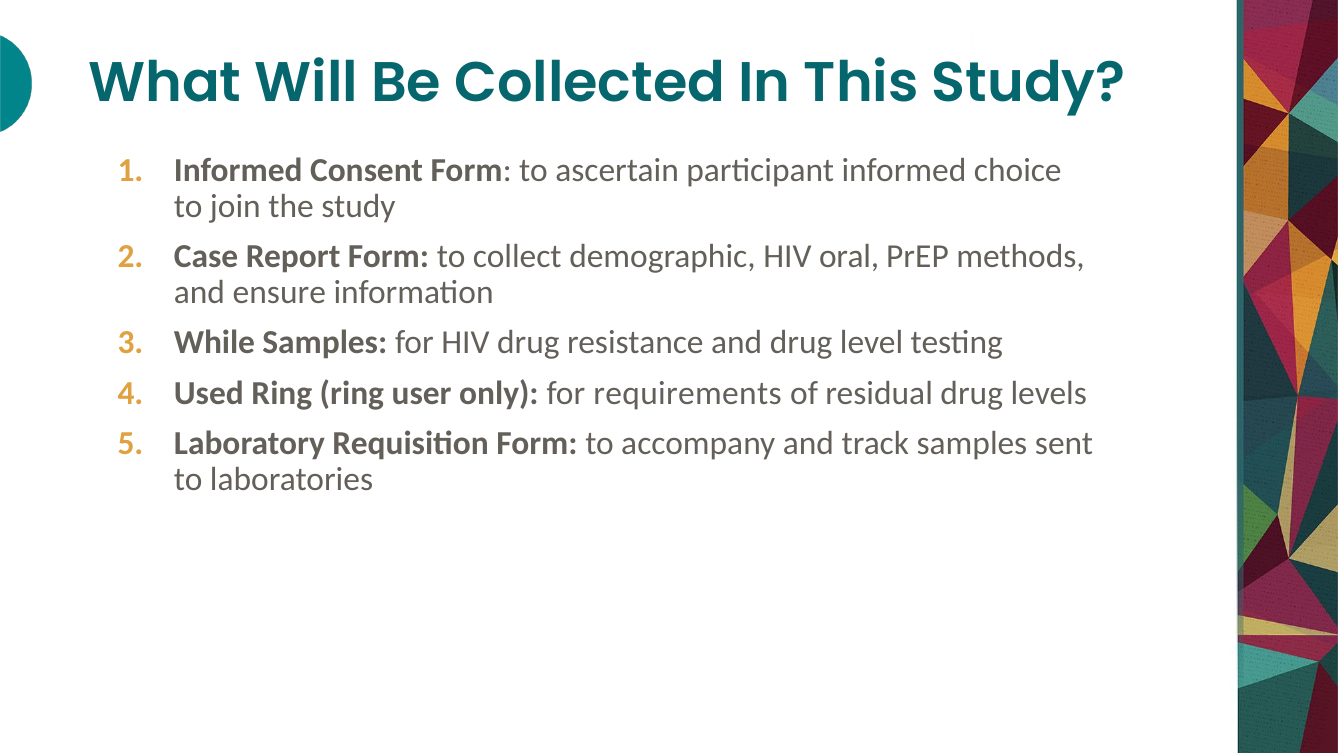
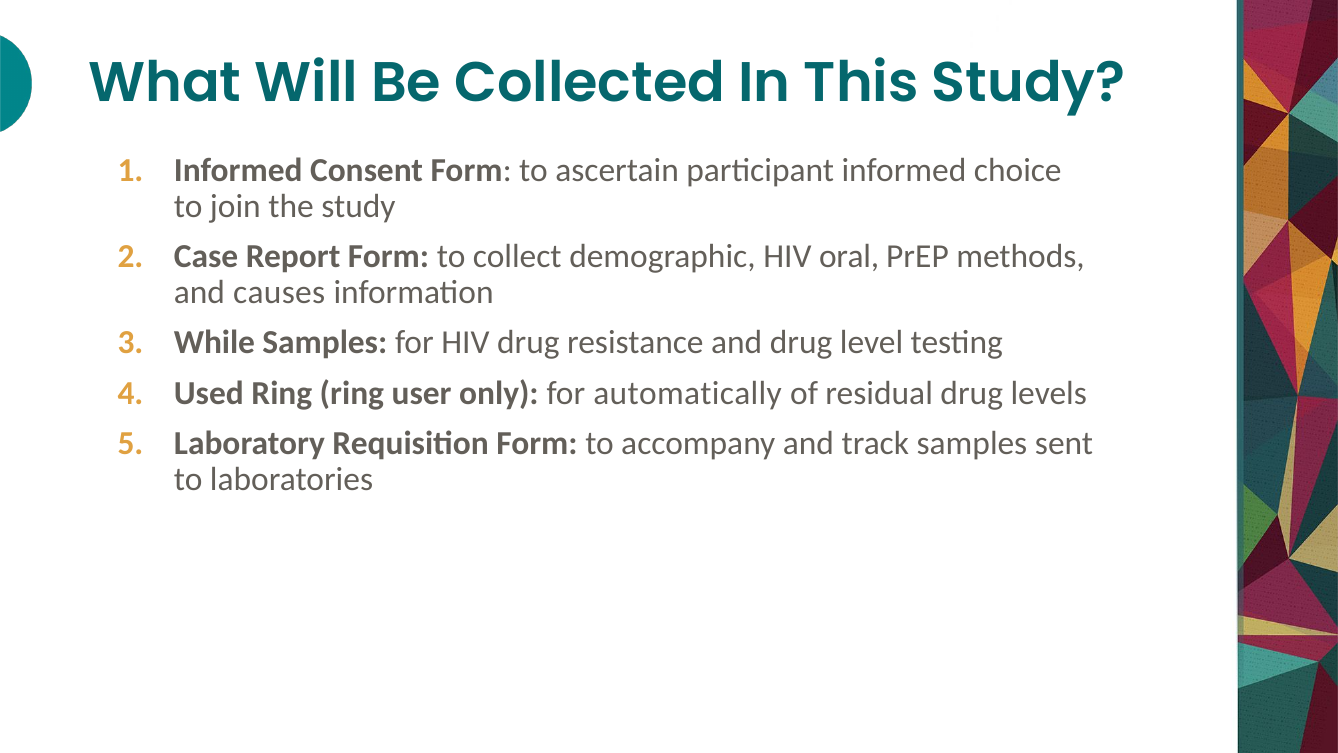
ensure: ensure -> causes (279, 293)
requirements: requirements -> automatically (688, 393)
